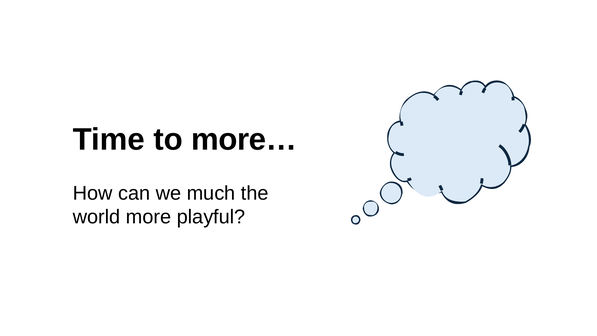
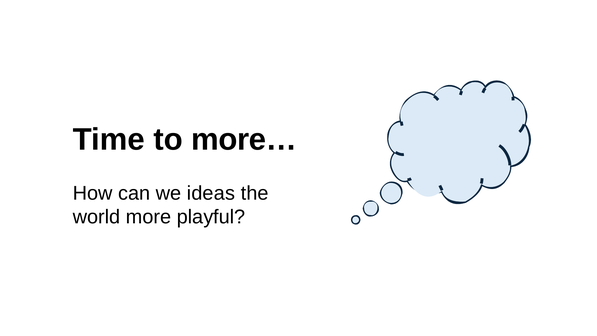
much: much -> ideas (211, 193)
